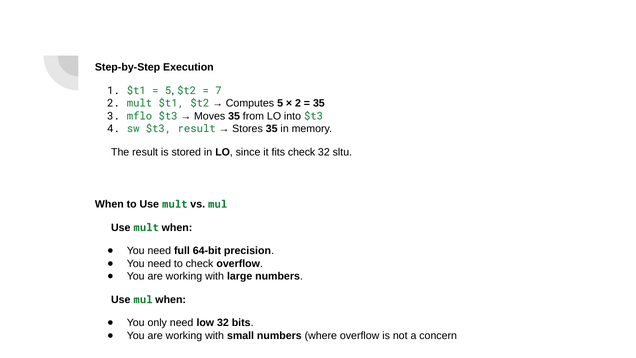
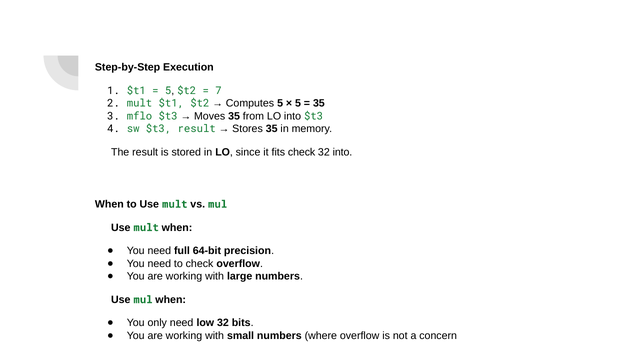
2: 2 -> 5 (298, 103)
32 sltu: sltu -> into (342, 152)
